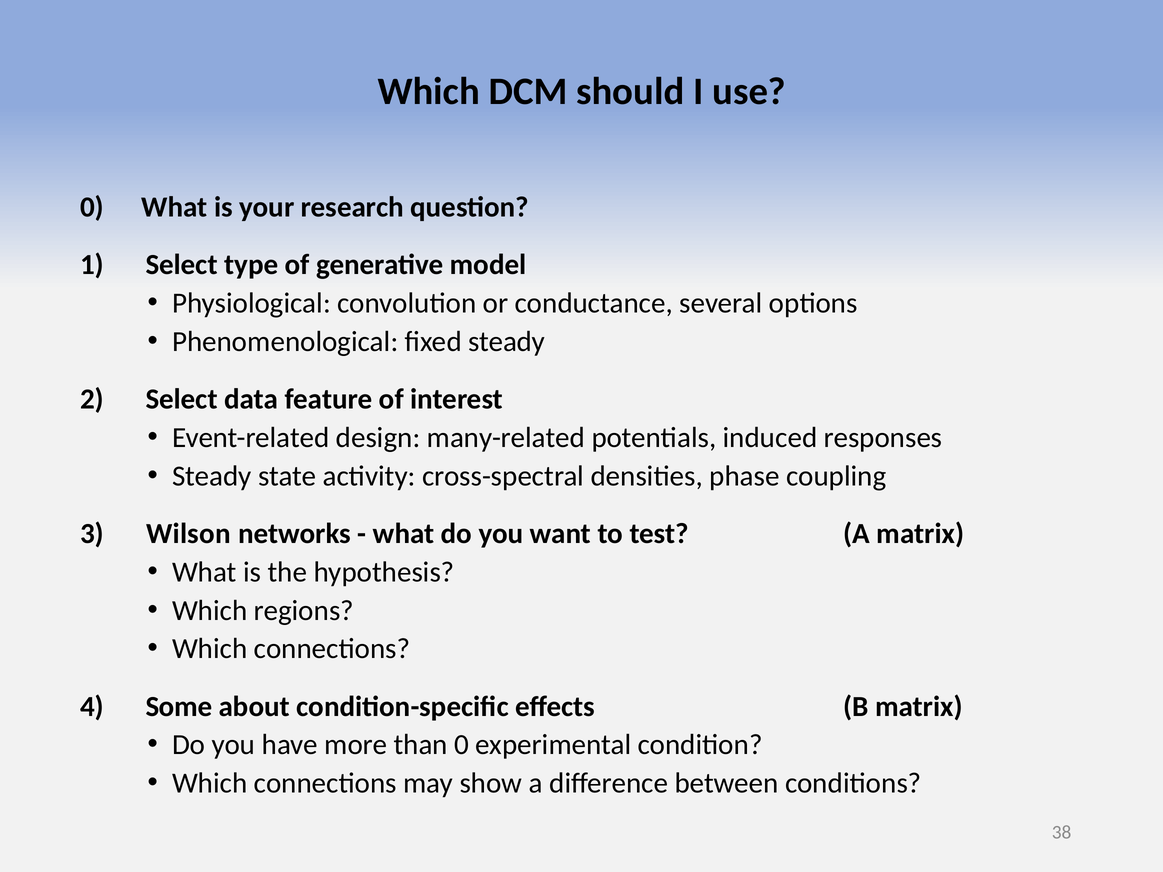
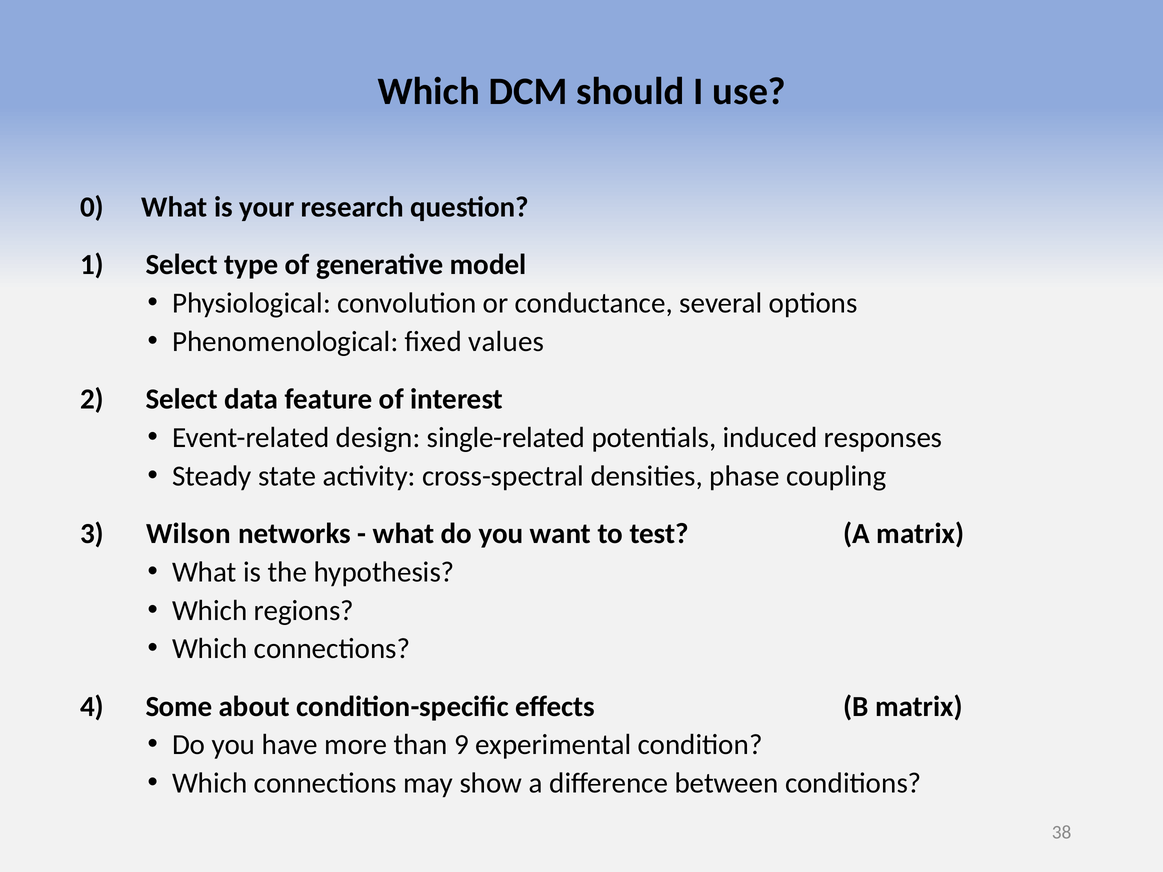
fixed steady: steady -> values (506, 342)
many-related: many-related -> single-related (506, 438)
than 0: 0 -> 9 (462, 745)
